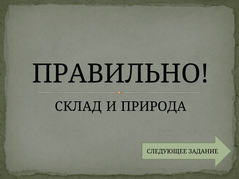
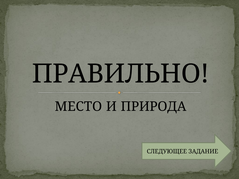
СКЛАД: СКЛАД -> МЕСТО (78, 107)
